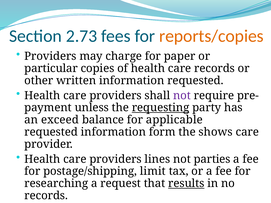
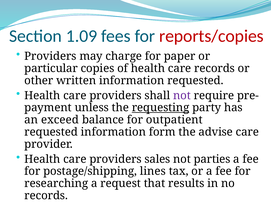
2.73: 2.73 -> 1.09 (82, 36)
reports/copies colour: orange -> red (211, 36)
applicable: applicable -> outpatient (174, 120)
shows: shows -> advise (216, 132)
lines: lines -> sales (157, 159)
limit: limit -> lines (153, 171)
results underline: present -> none (186, 184)
